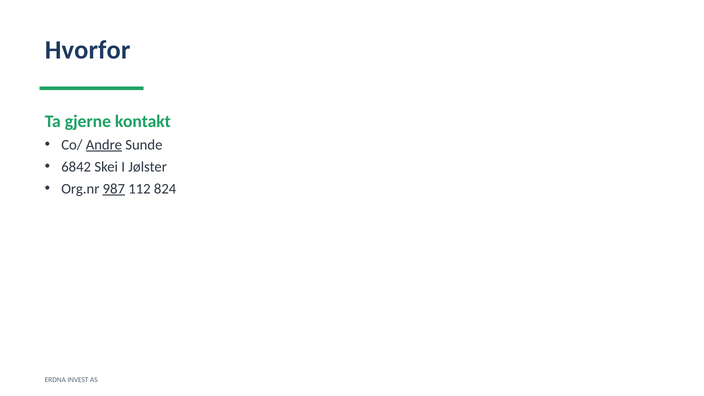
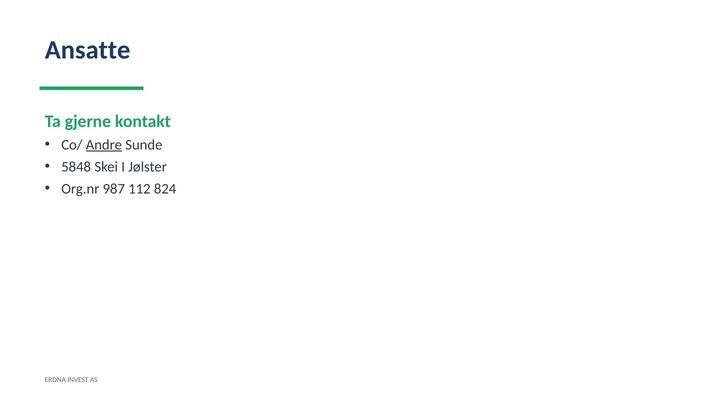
Hvorfor: Hvorfor -> Ansatte (88, 50)
6842: 6842 -> 5848 (76, 167)
987 underline: present -> none (114, 189)
